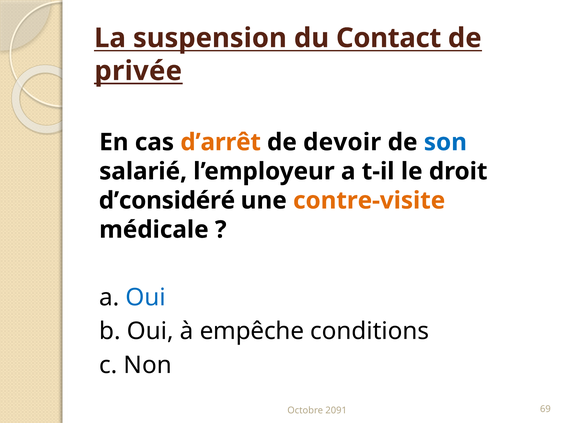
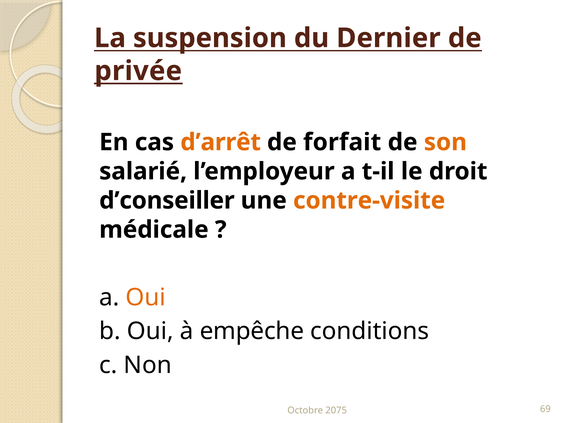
Contact: Contact -> Dernier (388, 38)
devoir: devoir -> forfait (342, 142)
son colour: blue -> orange (445, 142)
d’considéré: d’considéré -> d’conseiller (167, 201)
Oui colour: blue -> orange (146, 297)
2091: 2091 -> 2075 (336, 411)
